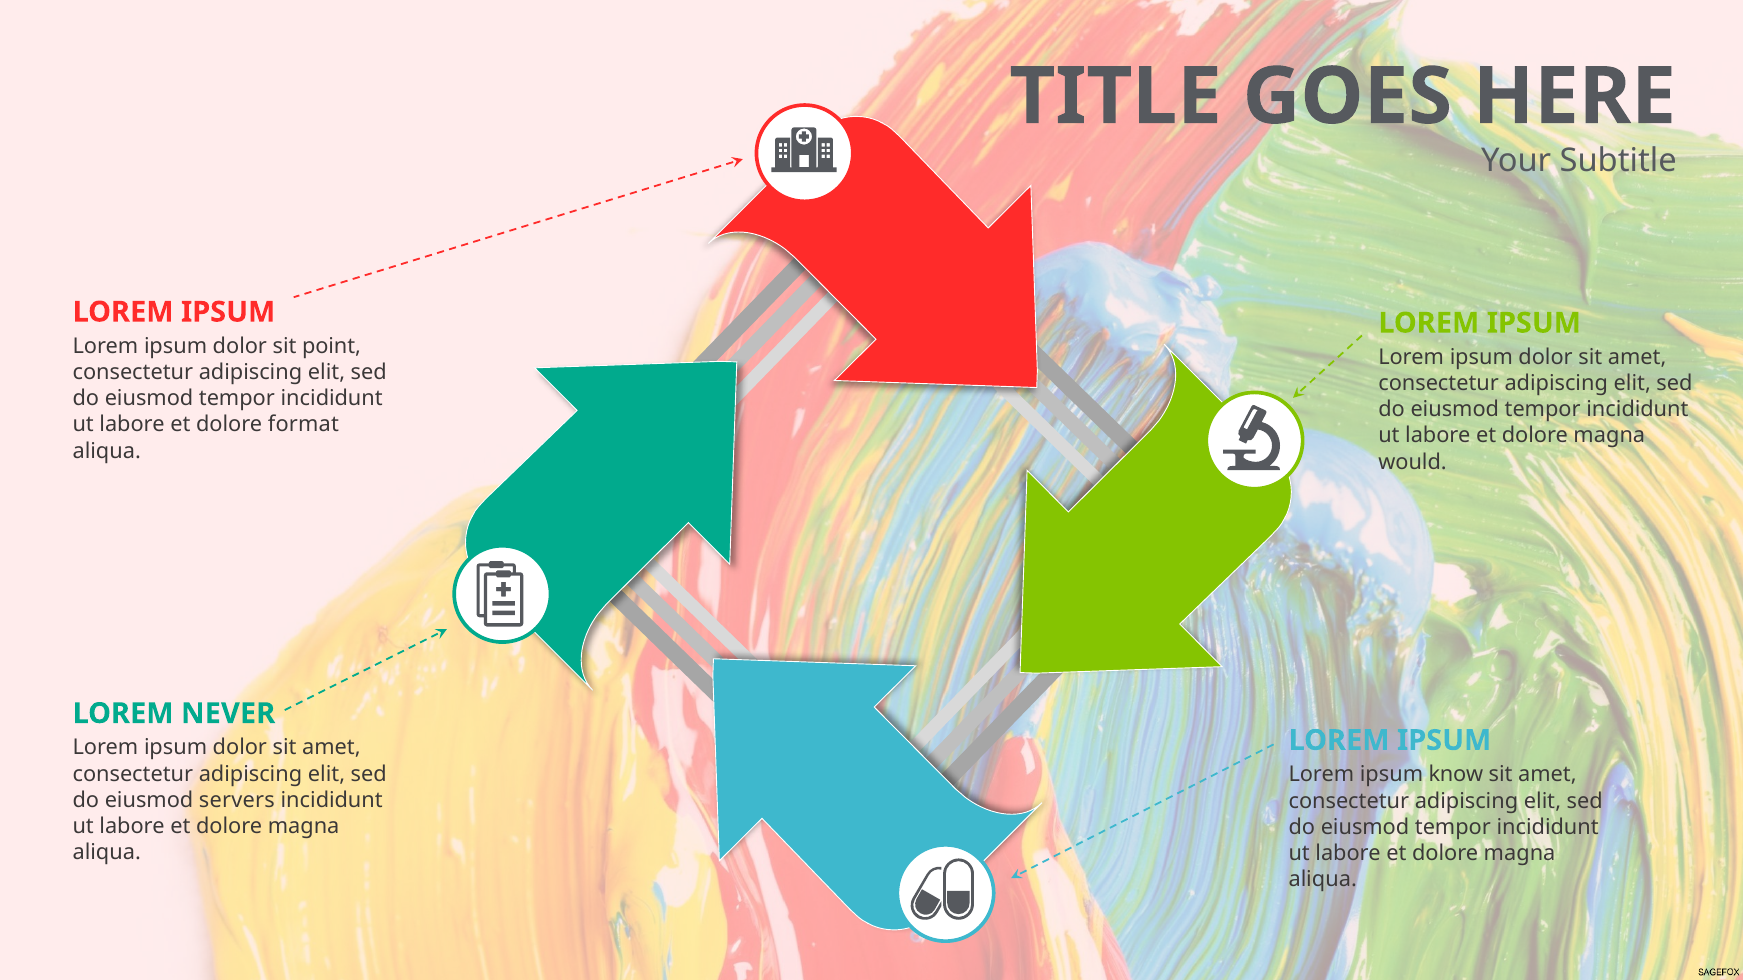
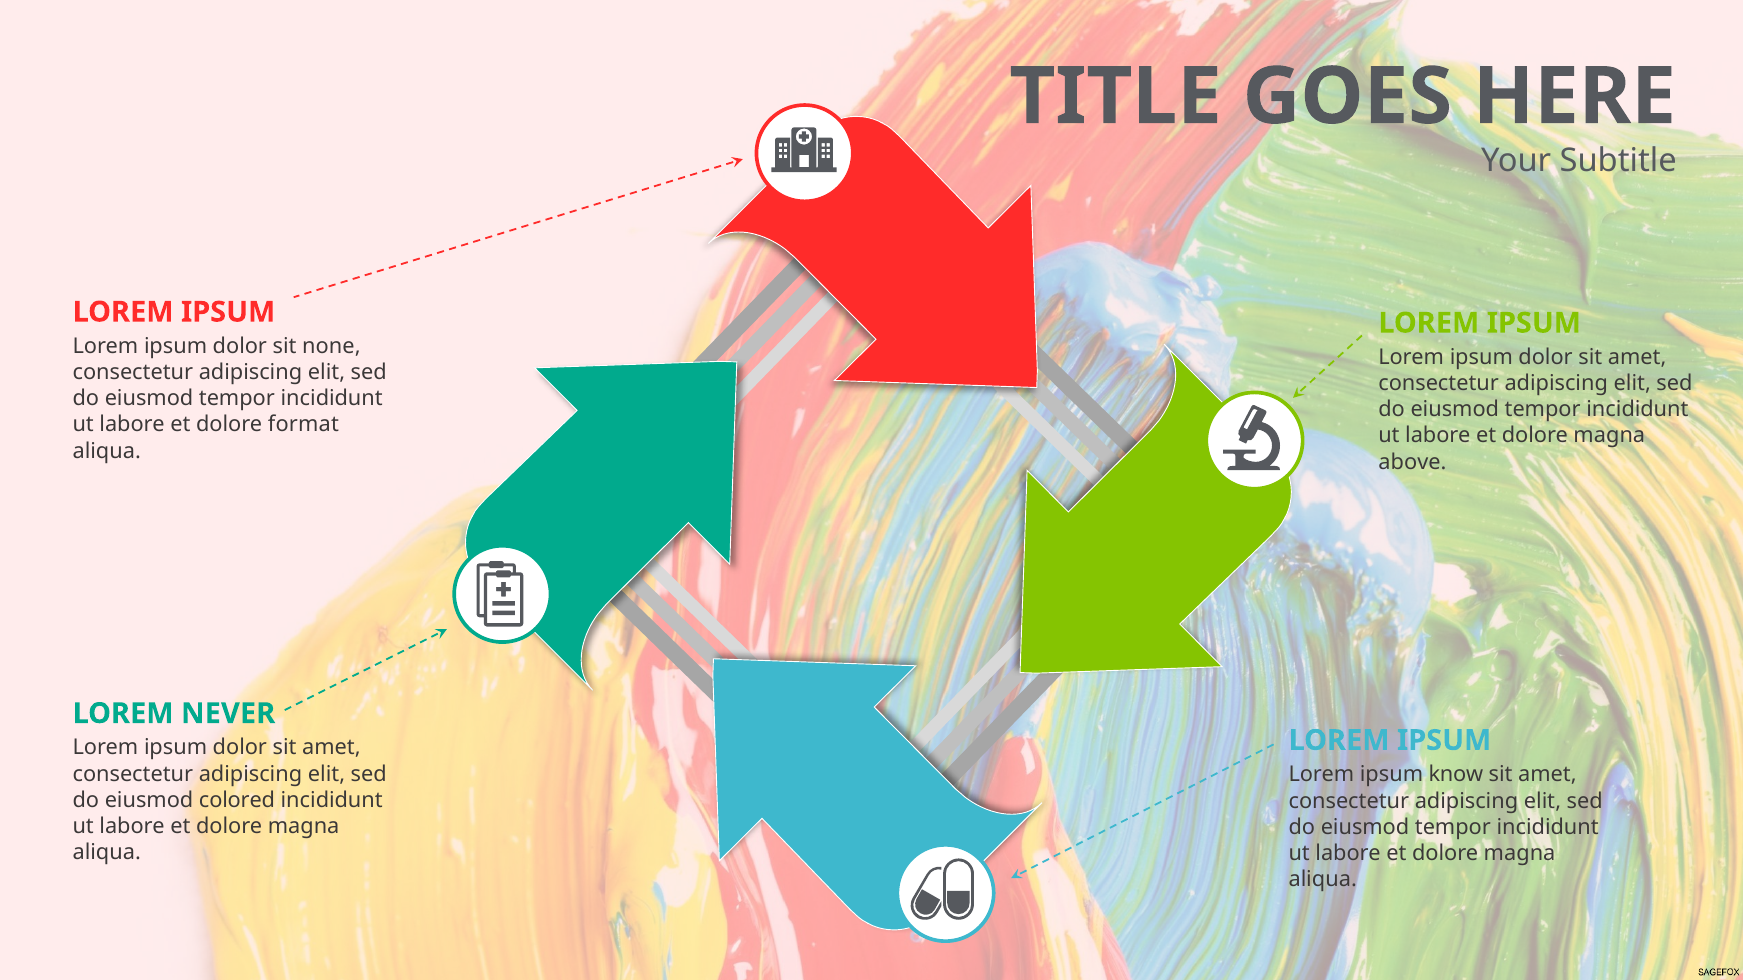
point: point -> none (331, 346)
would: would -> above (1412, 462)
servers: servers -> colored (237, 800)
